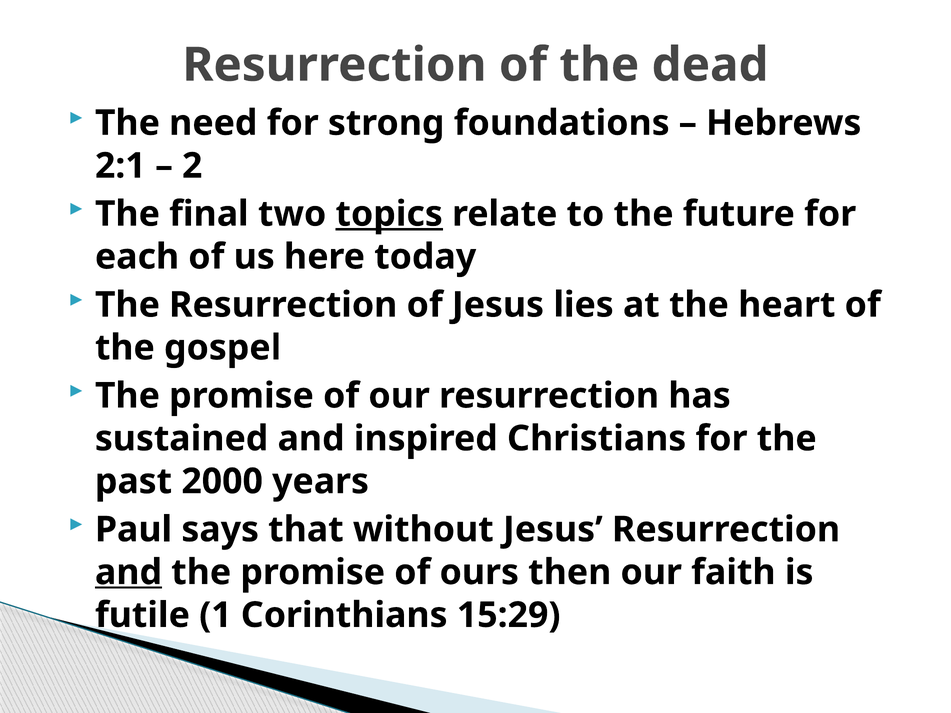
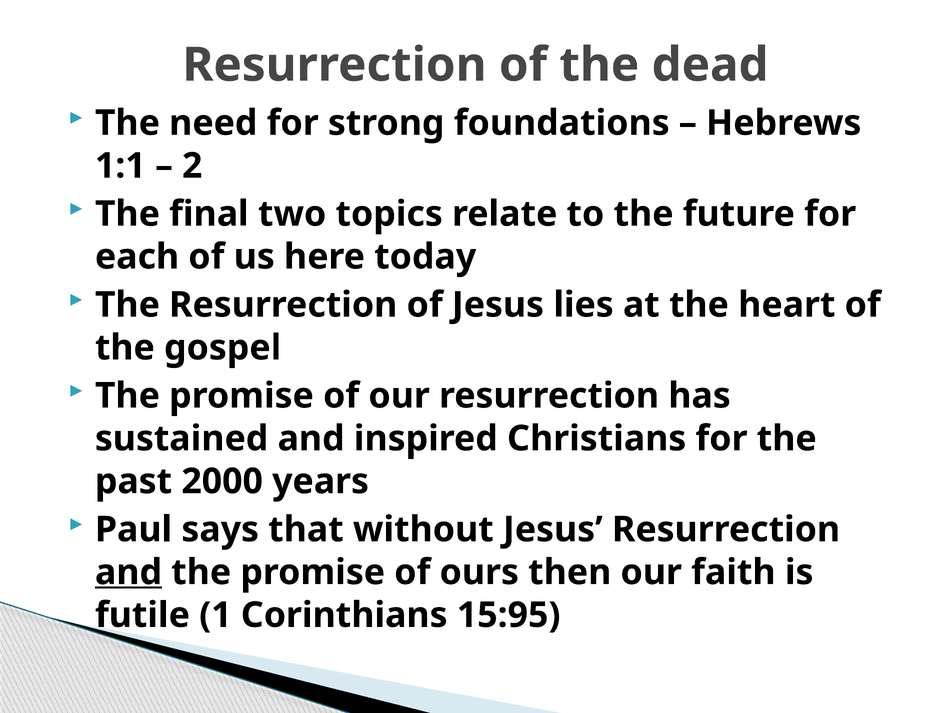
2:1: 2:1 -> 1:1 (120, 166)
topics underline: present -> none (389, 214)
15:29: 15:29 -> 15:95 (509, 615)
